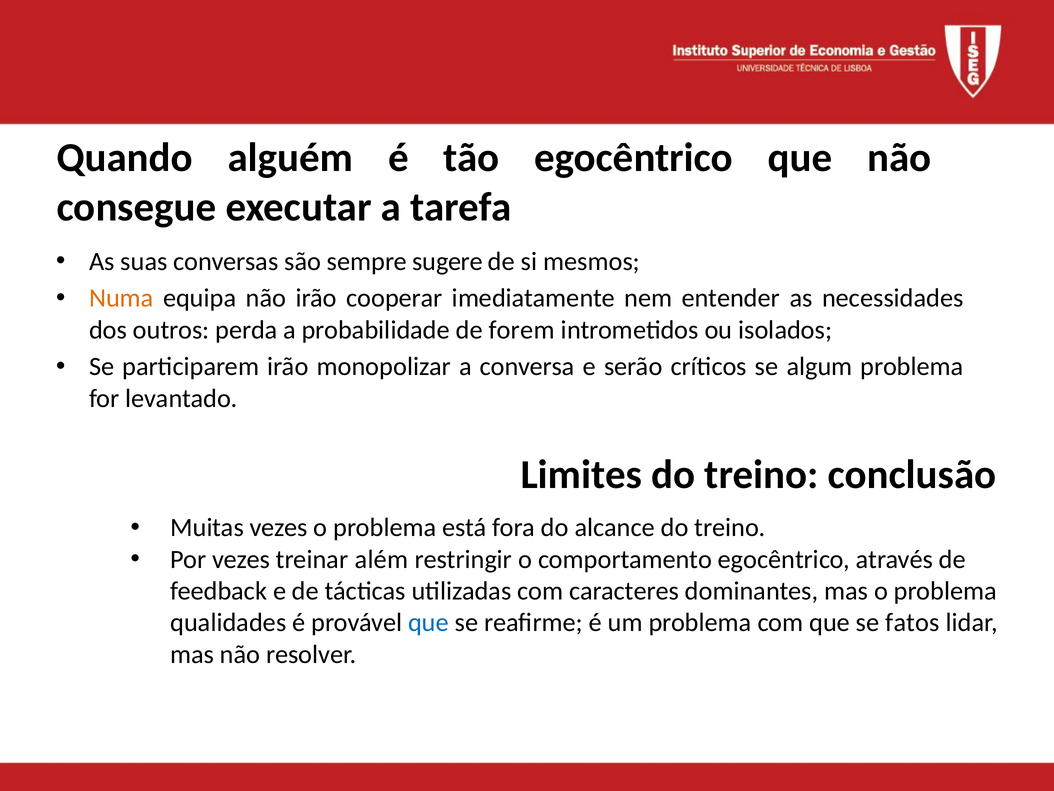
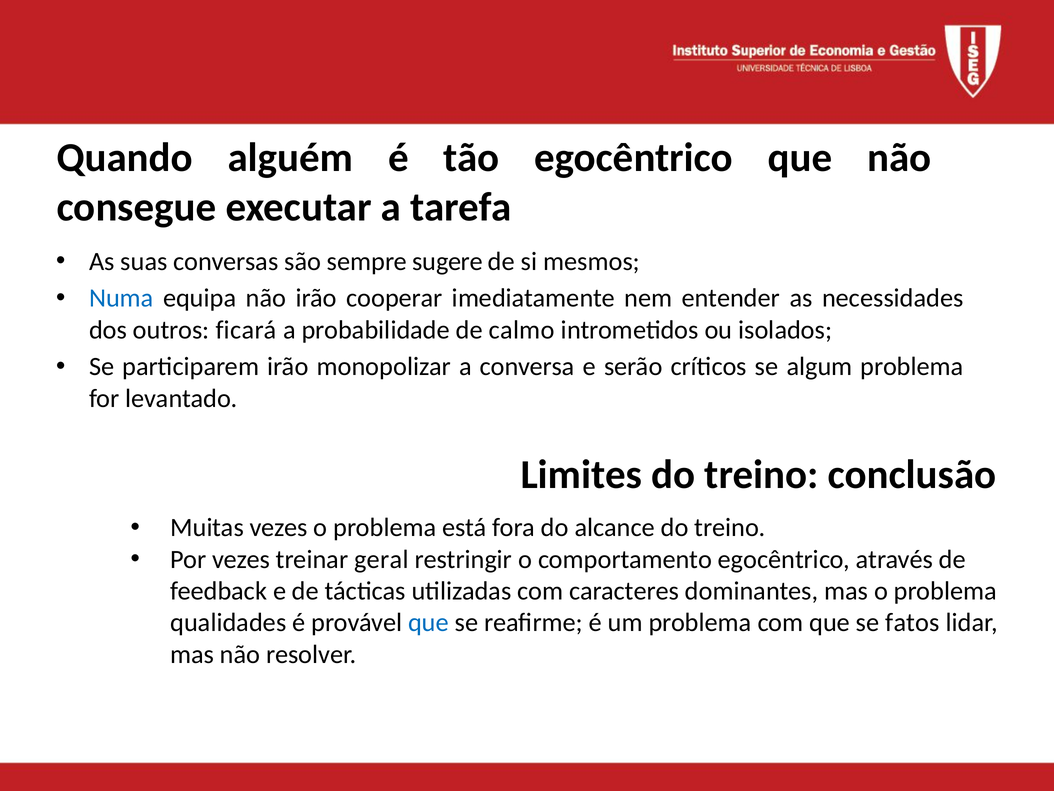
Numa colour: orange -> blue (121, 298)
perda: perda -> ficará (246, 330)
forem: forem -> calmo (522, 330)
além: além -> geral (381, 559)
